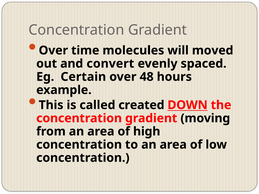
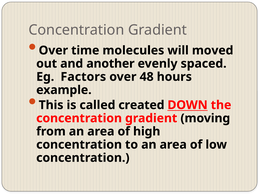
convert: convert -> another (110, 64)
Certain: Certain -> Factors (83, 77)
